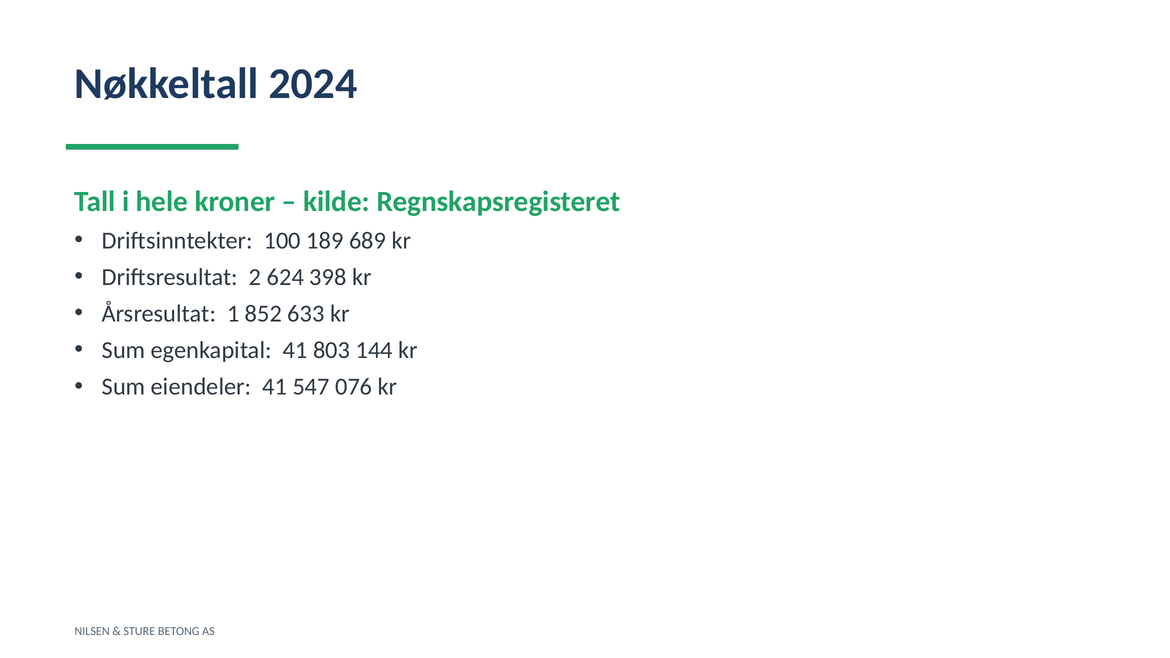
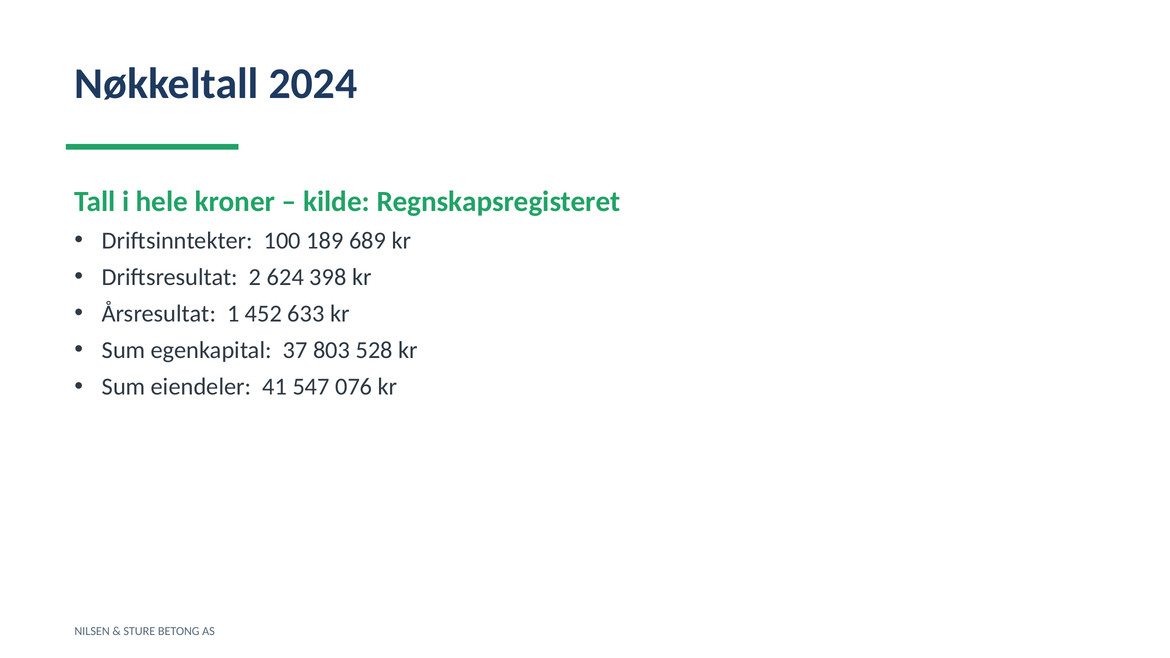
852: 852 -> 452 (263, 314)
egenkapital 41: 41 -> 37 (295, 350)
144: 144 -> 528 (374, 350)
